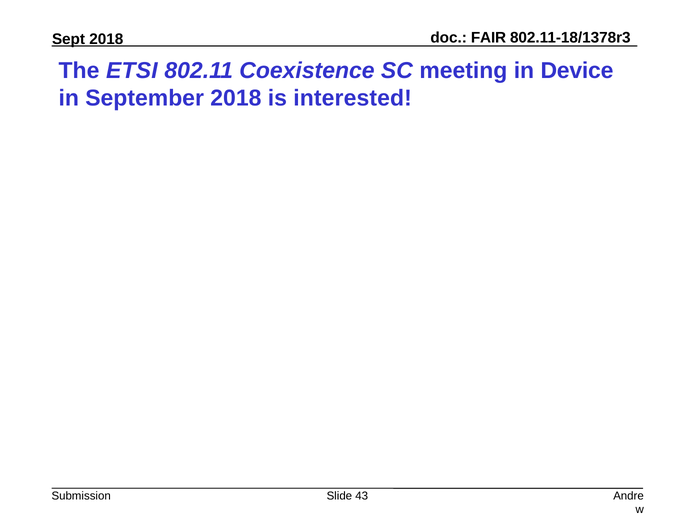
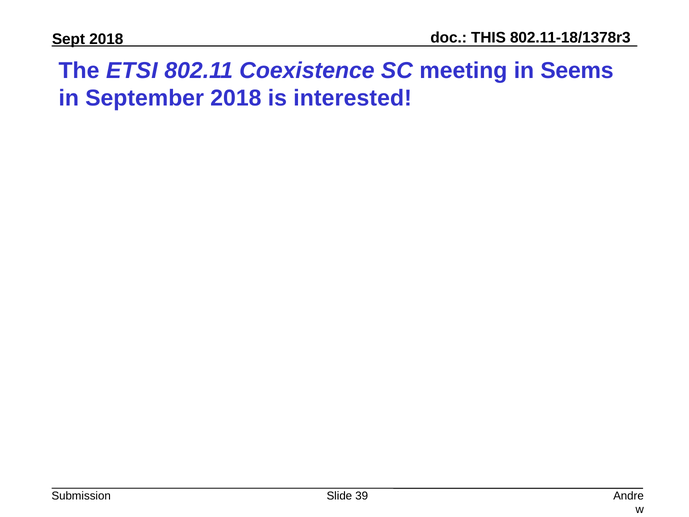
FAIR: FAIR -> THIS (488, 38)
Device: Device -> Seems (577, 71)
43: 43 -> 39 (362, 496)
